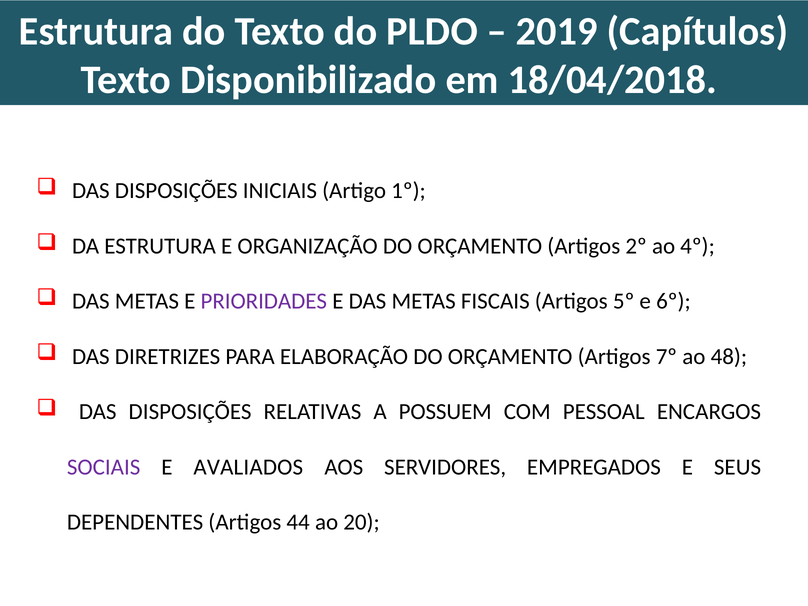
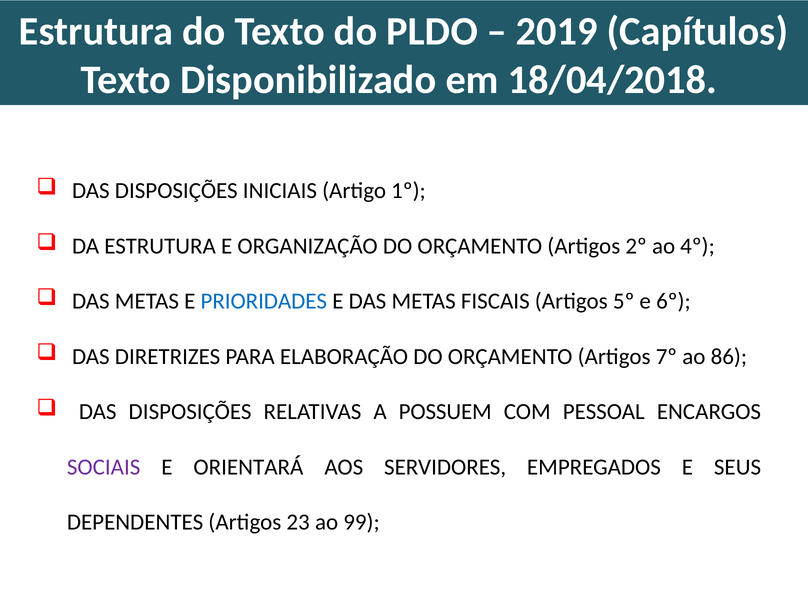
PRIORIDADES colour: purple -> blue (264, 301)
48: 48 -> 86 (729, 357)
AVALIADOS: AVALIADOS -> ORIENTARÁ (248, 467)
44: 44 -> 23 (298, 522)
20: 20 -> 99 (362, 522)
